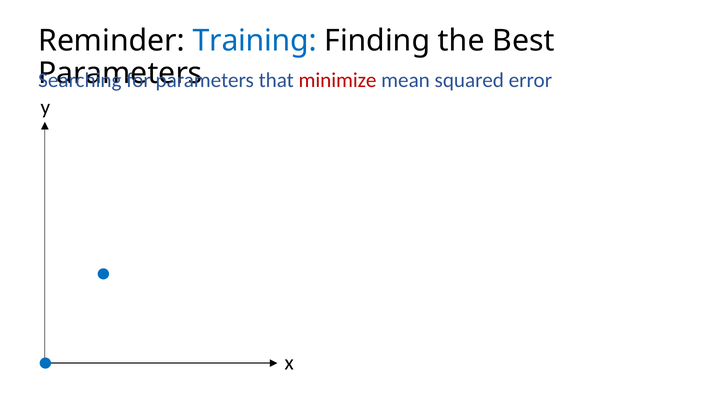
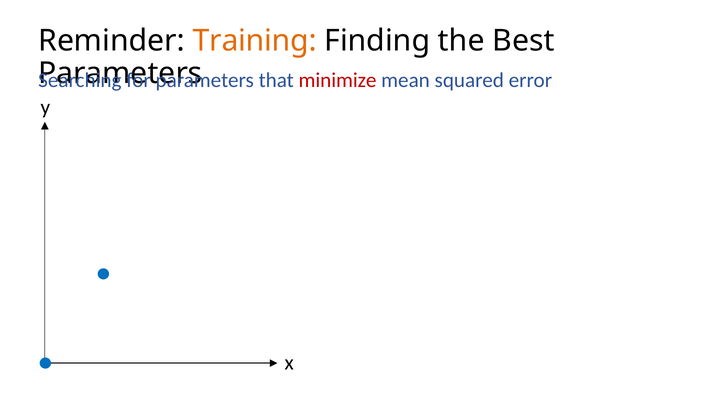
Training colour: blue -> orange (255, 41)
